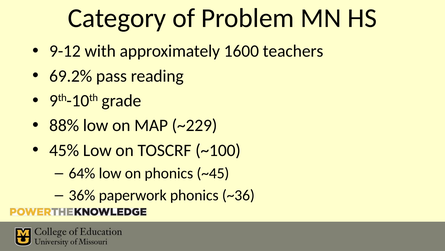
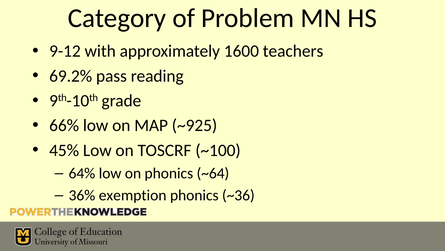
88%: 88% -> 66% (64, 125)
~229: ~229 -> ~925 (195, 125)
~45: ~45 -> ~64 (213, 173)
paperwork: paperwork -> exemption (133, 195)
